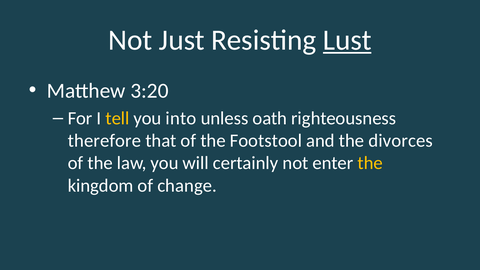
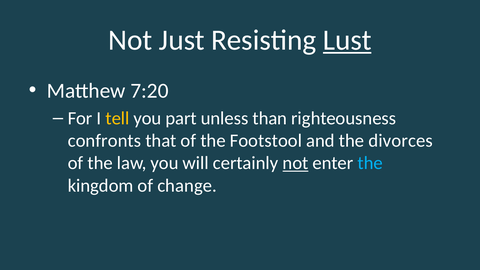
3:20: 3:20 -> 7:20 (150, 91)
into: into -> part (181, 118)
oath: oath -> than (270, 118)
therefore: therefore -> confronts (104, 141)
not underline: none -> present (295, 163)
the colour: yellow -> light blue (370, 163)
